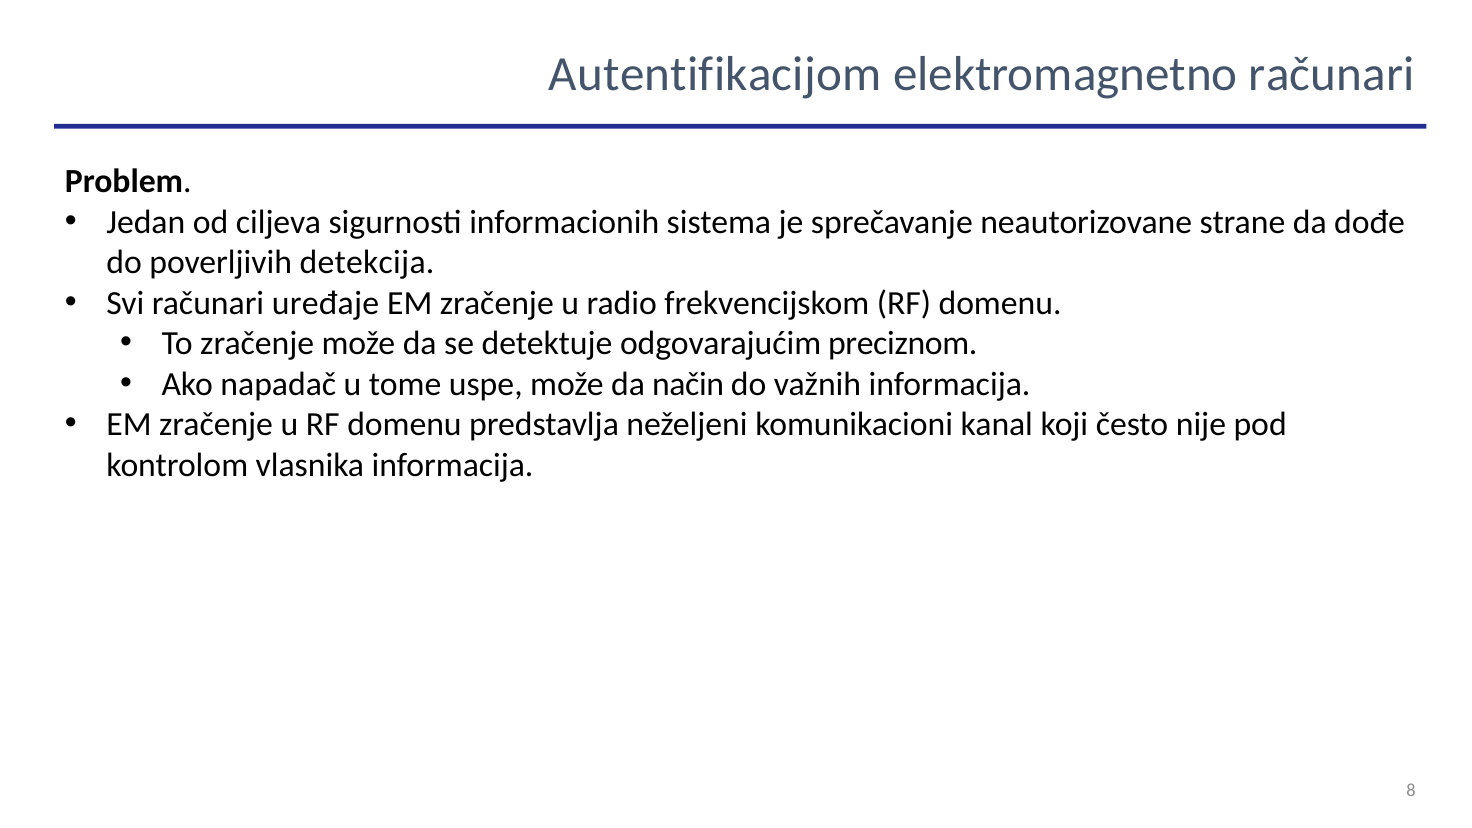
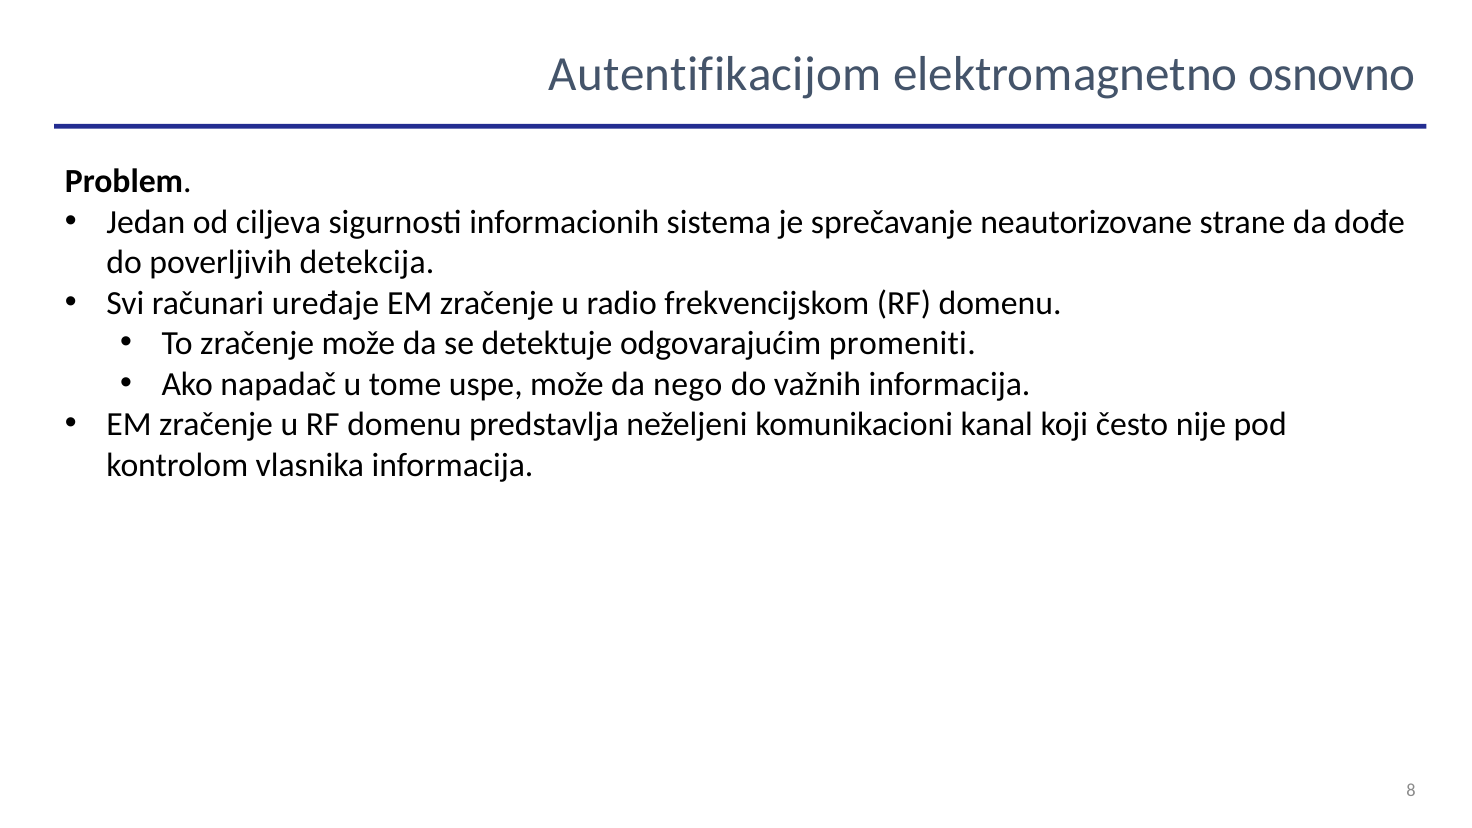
elektromagnetno računari: računari -> osnovno (1332, 74)
preciznom: preciznom -> promeniti (902, 344)
način: način -> nego (688, 384)
